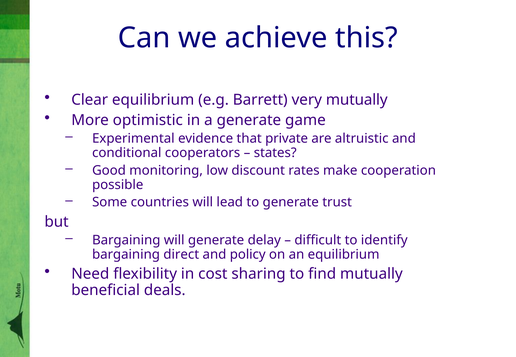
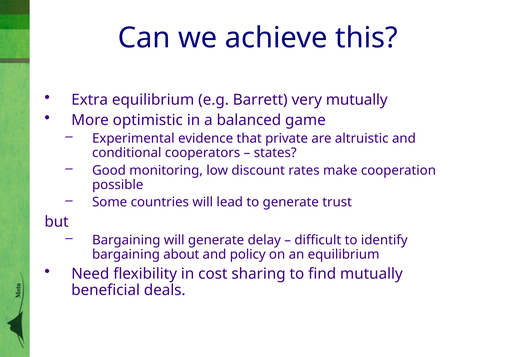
Clear: Clear -> Extra (90, 100)
a generate: generate -> balanced (249, 120)
direct: direct -> about (181, 255)
